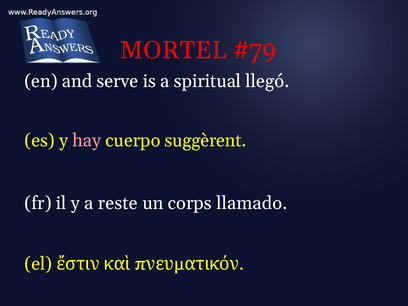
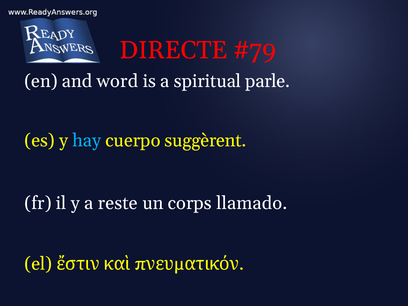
MORTEL: MORTEL -> DIRECTE (174, 50)
serve: serve -> word (117, 81)
llegó: llegó -> parle (268, 81)
hay colour: pink -> light blue (87, 140)
